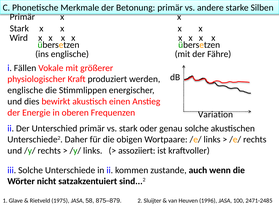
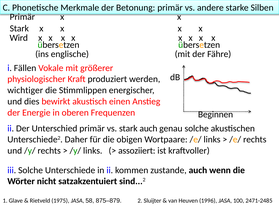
englische: englische -> wichtiger (25, 90)
Variation: Variation -> Beginnen (216, 115)
stark oder: oder -> auch (148, 128)
